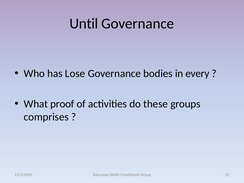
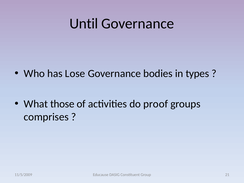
every: every -> types (197, 74)
proof: proof -> those (62, 104)
these: these -> proof (156, 104)
